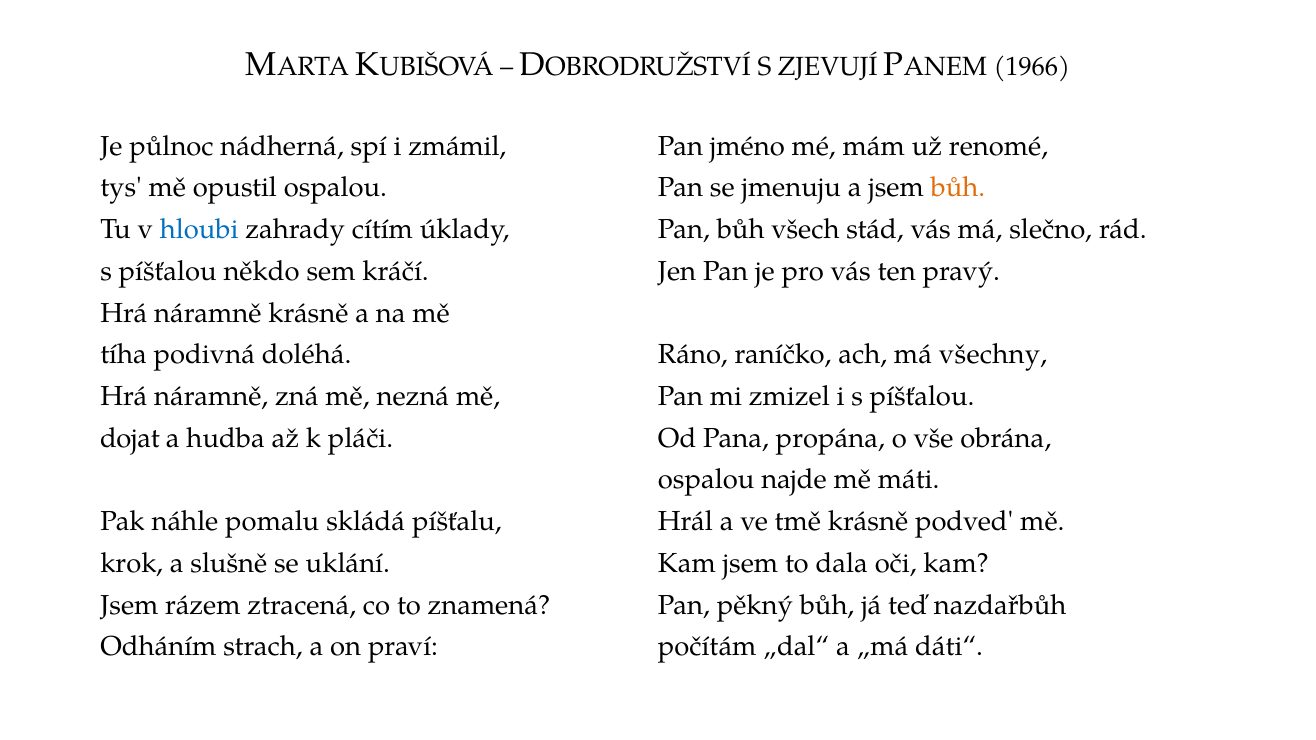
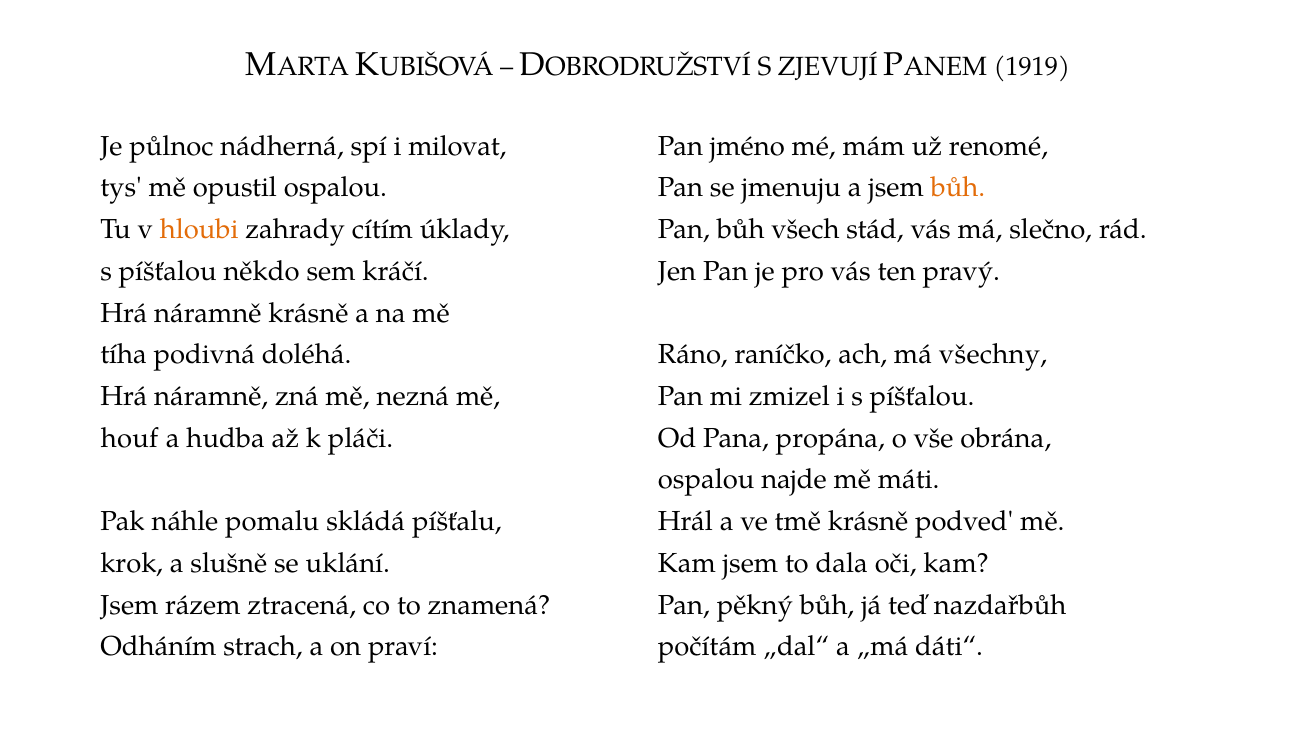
1966: 1966 -> 1919 (1032, 67)
zmámil: zmámil -> milovat (457, 146)
hloubi colour: blue -> orange (199, 230)
dojat: dojat -> houf (130, 438)
